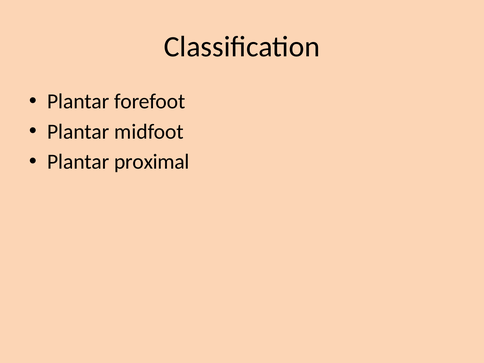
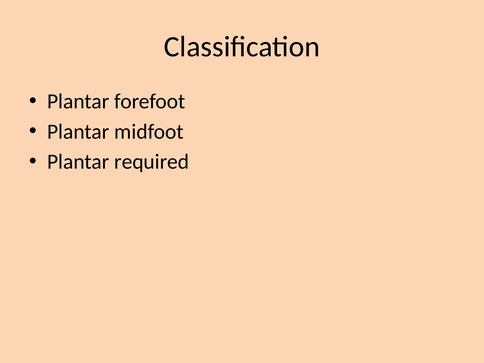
proximal: proximal -> required (152, 162)
